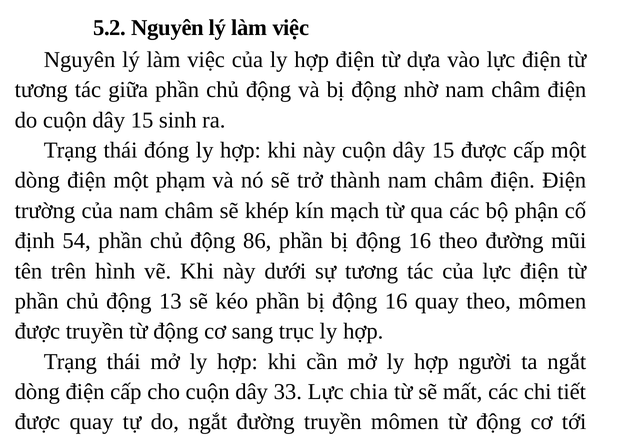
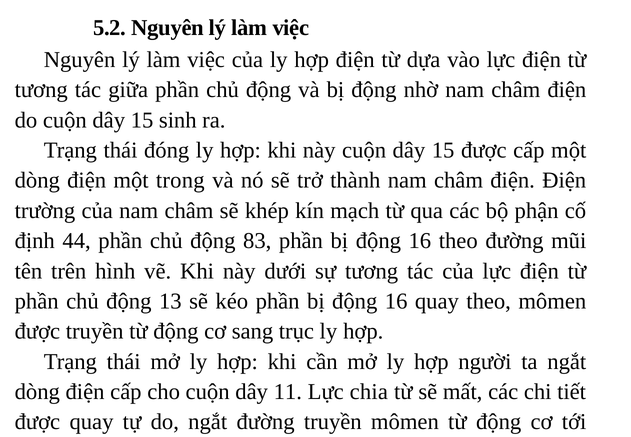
phạm: phạm -> trong (180, 180)
54: 54 -> 44 (77, 241)
86: 86 -> 83 (257, 241)
33: 33 -> 11 (288, 392)
